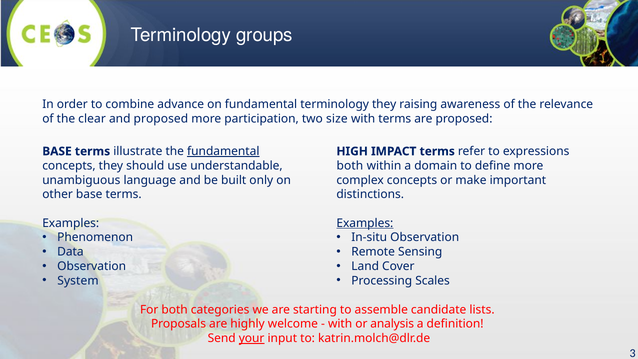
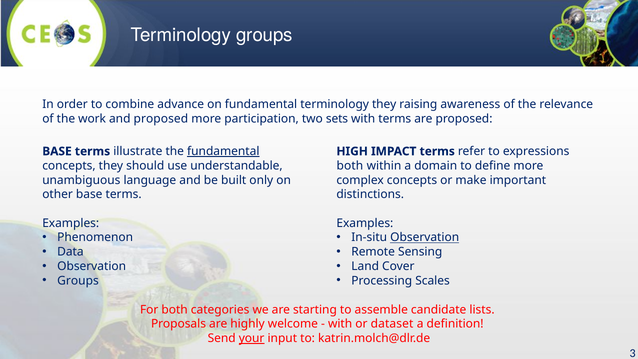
clear: clear -> work (92, 119)
size: size -> sets (337, 119)
Examples underline: present -> none (365, 223)
Observation underline: none -> present (425, 237)
System: System -> Groups (78, 280)
analysis: analysis -> dataset (392, 324)
